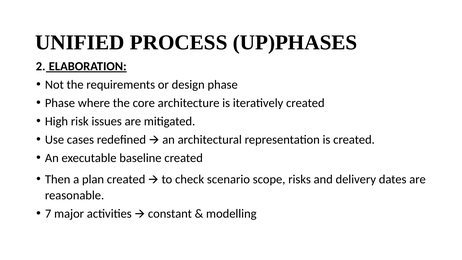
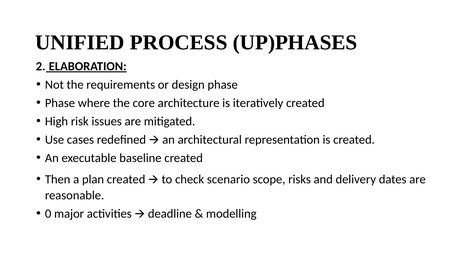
7: 7 -> 0 (48, 213)
constant: constant -> deadline (170, 213)
